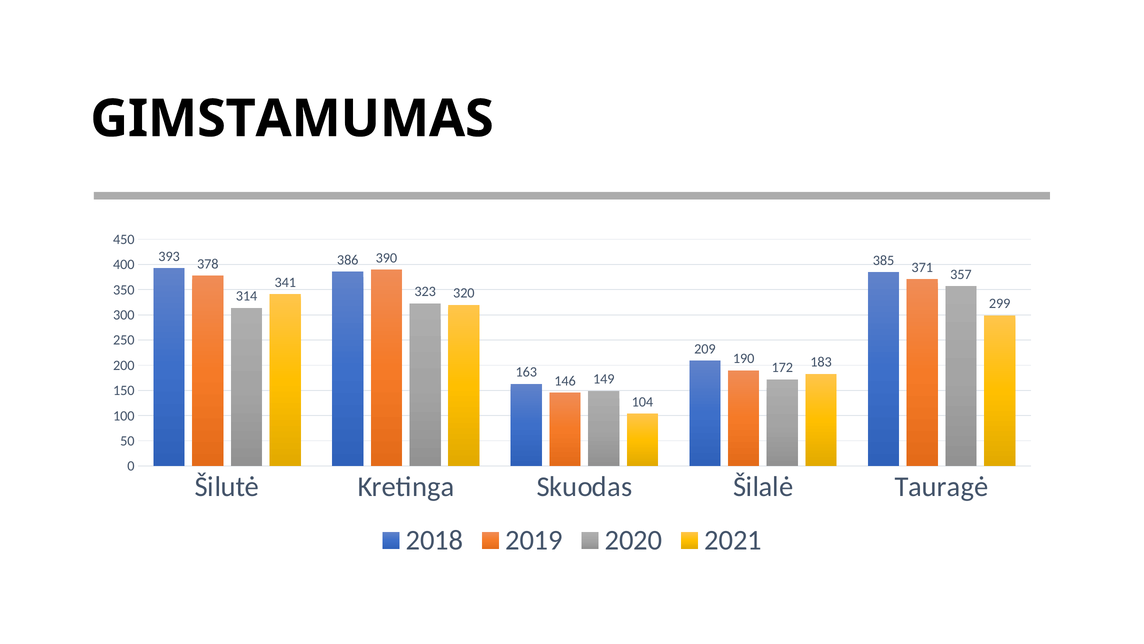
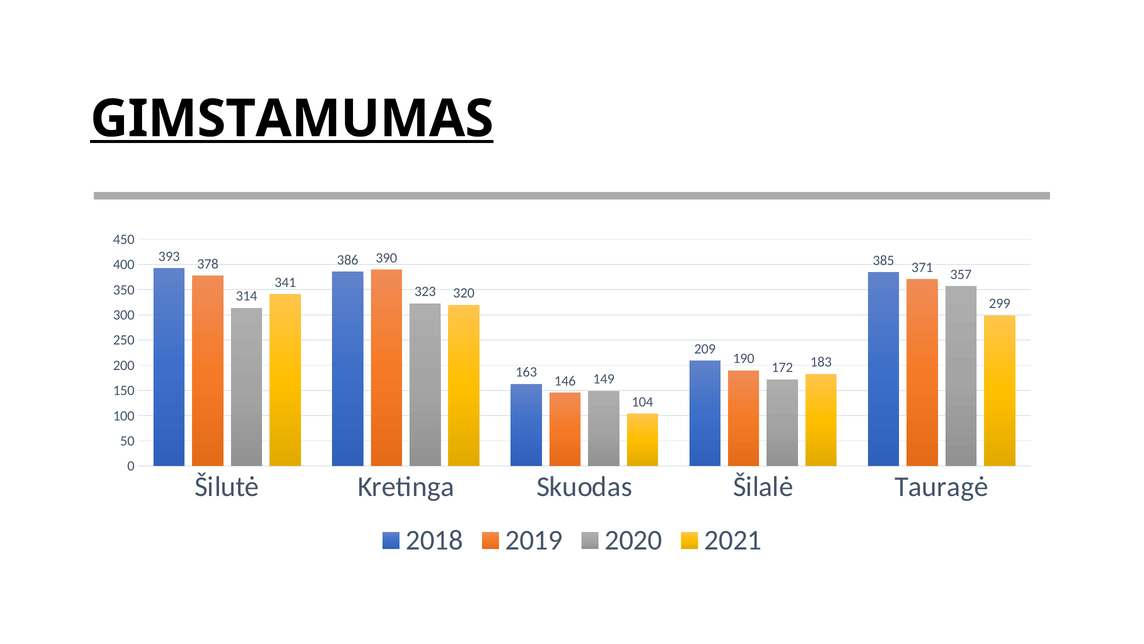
GIMSTAMUMAS underline: none -> present (292, 119)
